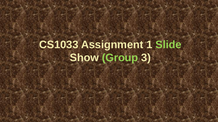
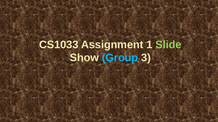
Group colour: light green -> light blue (120, 58)
